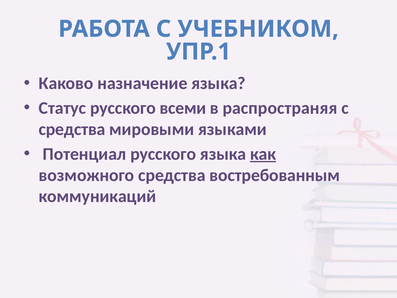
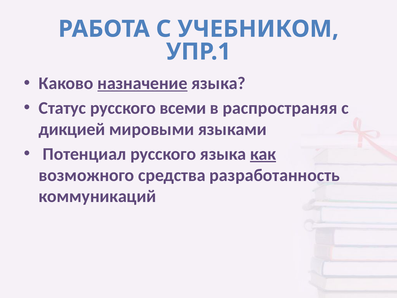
назначение underline: none -> present (142, 83)
средства: средства -> дикцией (72, 129)
востребованным: востребованным -> разработанность (275, 175)
